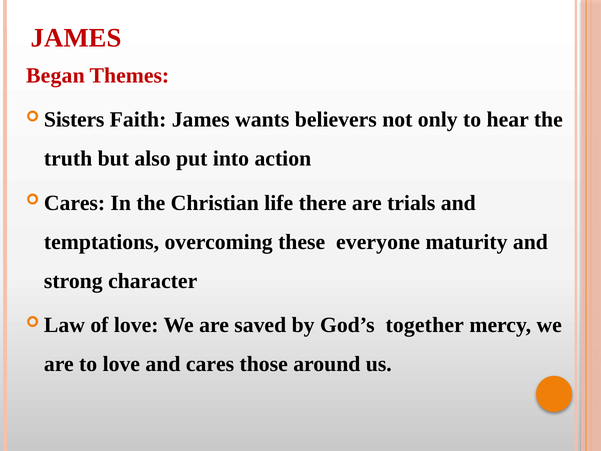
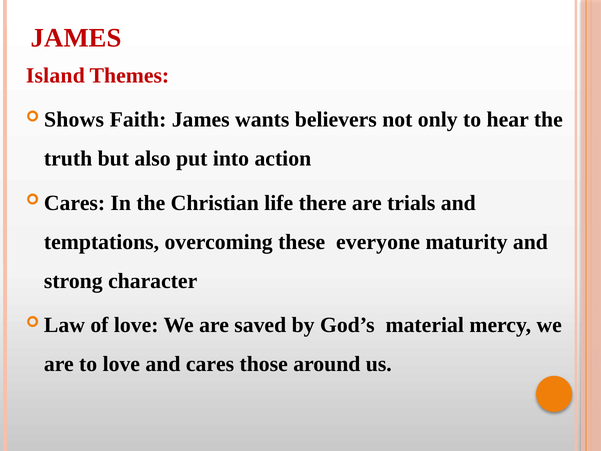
Began: Began -> Island (55, 76)
Sisters: Sisters -> Shows (74, 120)
together: together -> material (425, 325)
